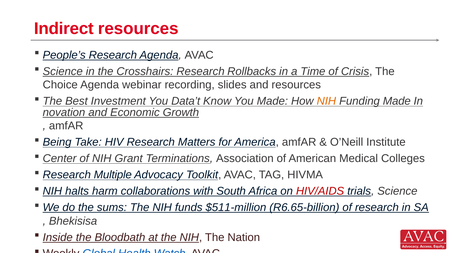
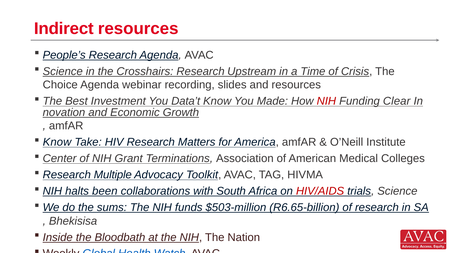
Rollbacks: Rollbacks -> Upstream (252, 71)
NIH colour: orange -> red (326, 101)
Funding Made: Made -> Clear (397, 101)
Being: Being -> Know (57, 142)
harm: harm -> been (105, 191)
$511-million: $511-million -> $503-million (236, 208)
